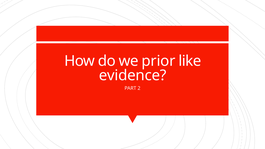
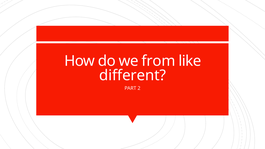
prior: prior -> from (158, 61)
evidence: evidence -> different (133, 75)
